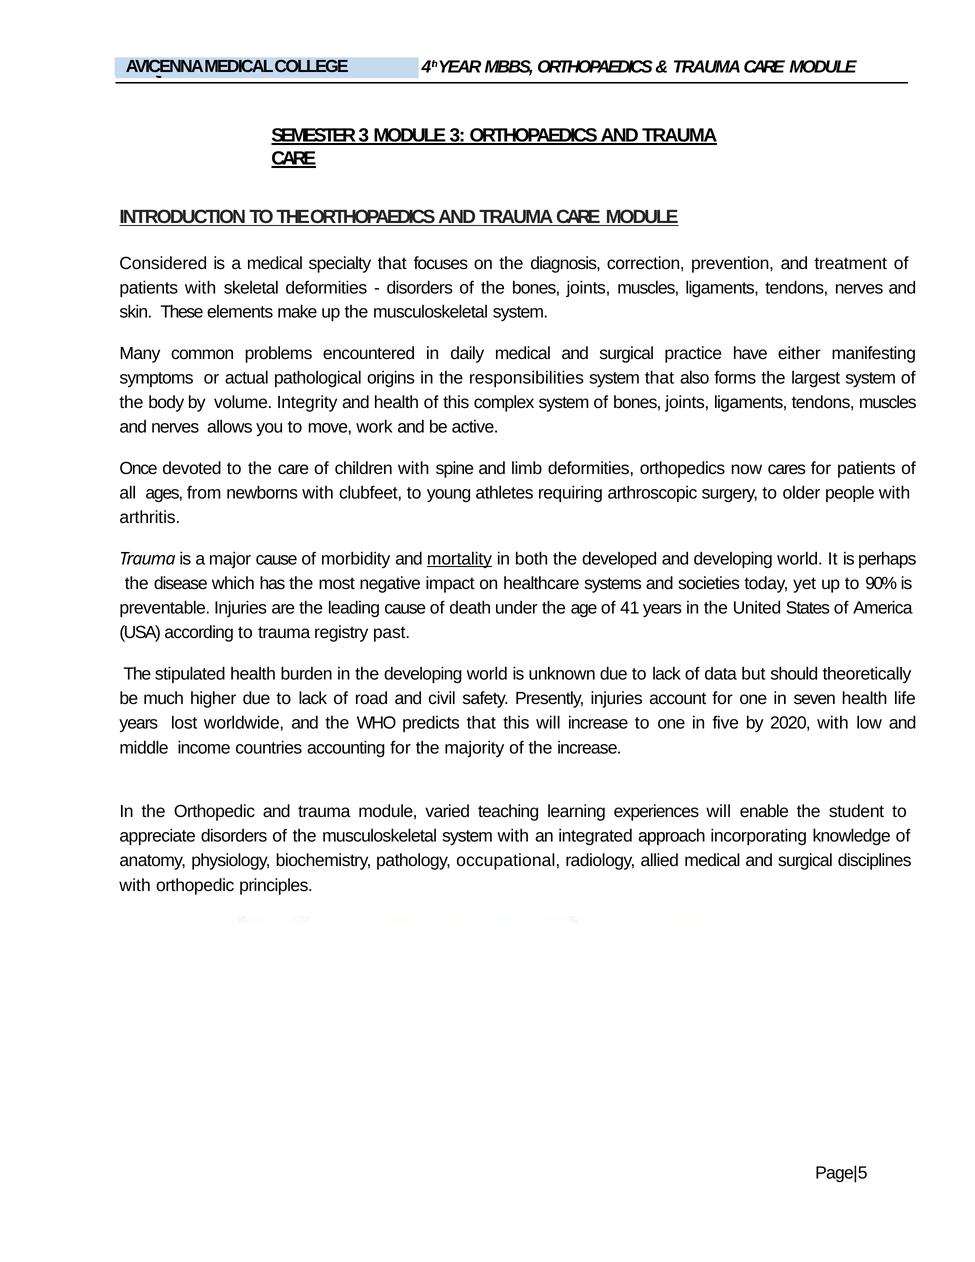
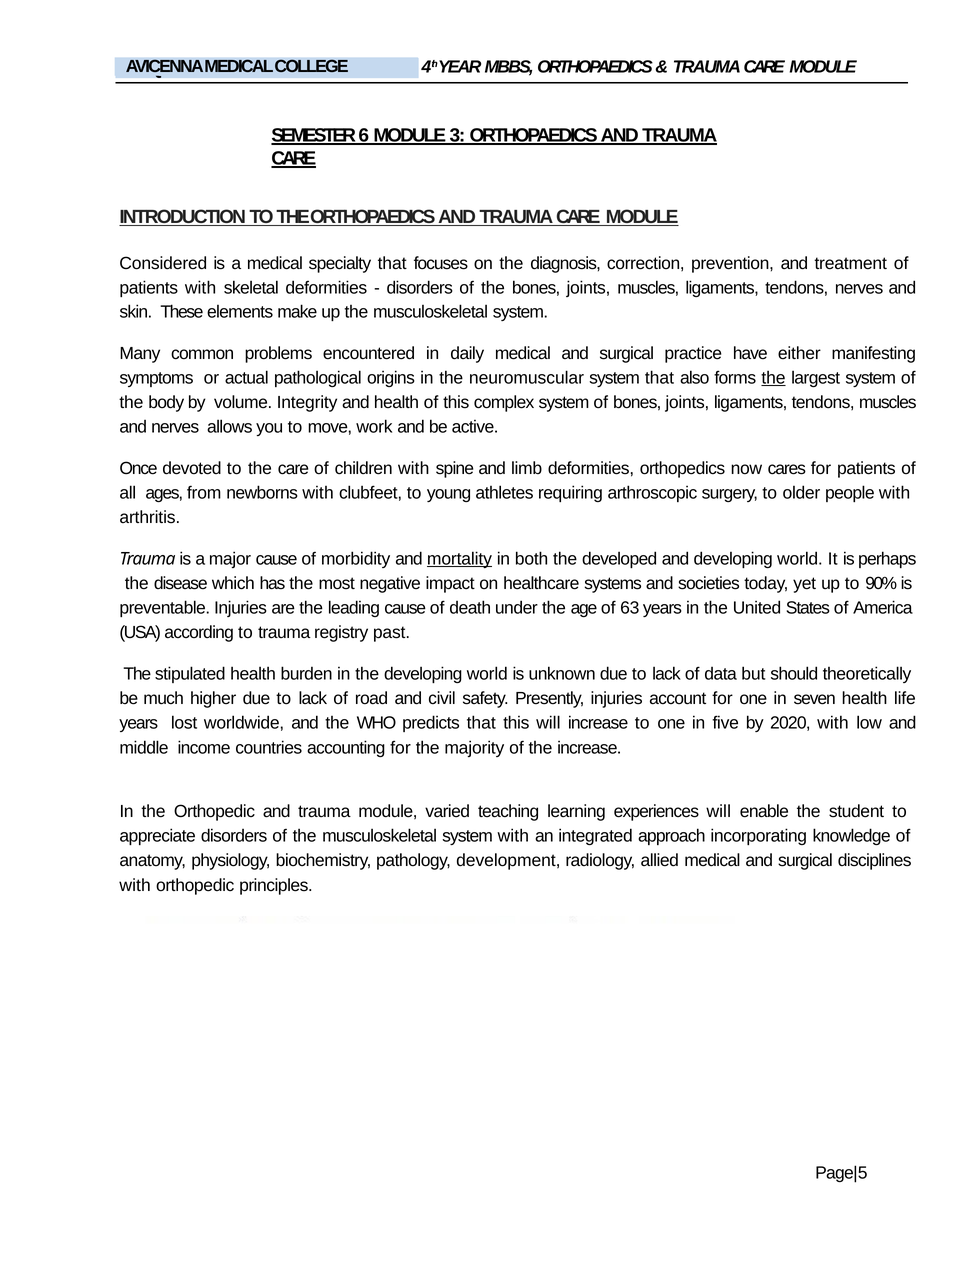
SEMESTER 3: 3 -> 6 (364, 136)
responsibilities: responsibilities -> neuromuscular (526, 378)
the underline: none -> present (773, 378)
41: 41 -> 63 (630, 608)
occupational: occupational -> development (508, 861)
